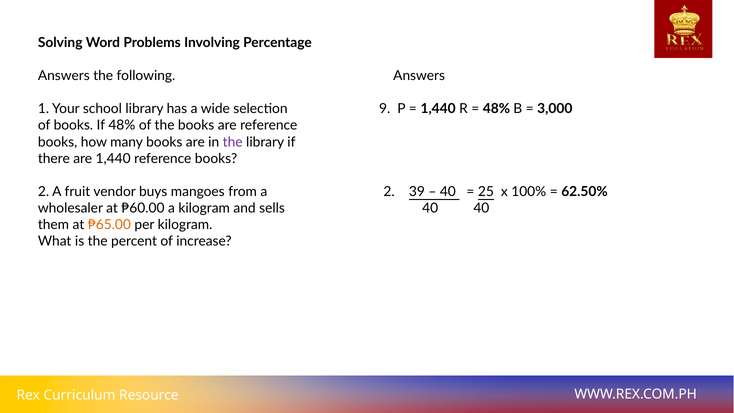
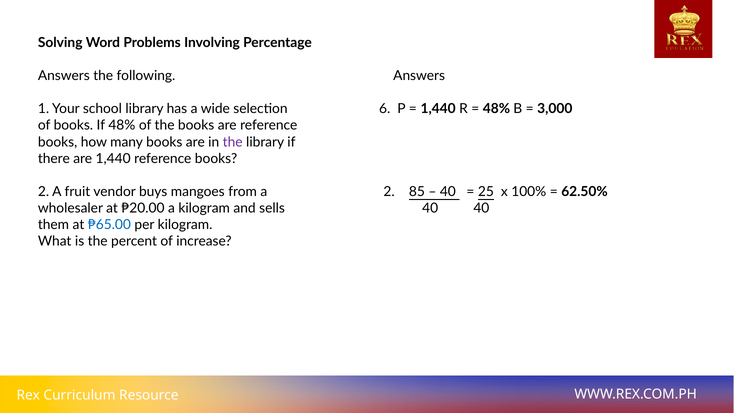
9: 9 -> 6 (385, 109)
39: 39 -> 85 (417, 191)
₱60.00: ₱60.00 -> ₱20.00 (143, 208)
₱65.00 colour: orange -> blue (109, 224)
